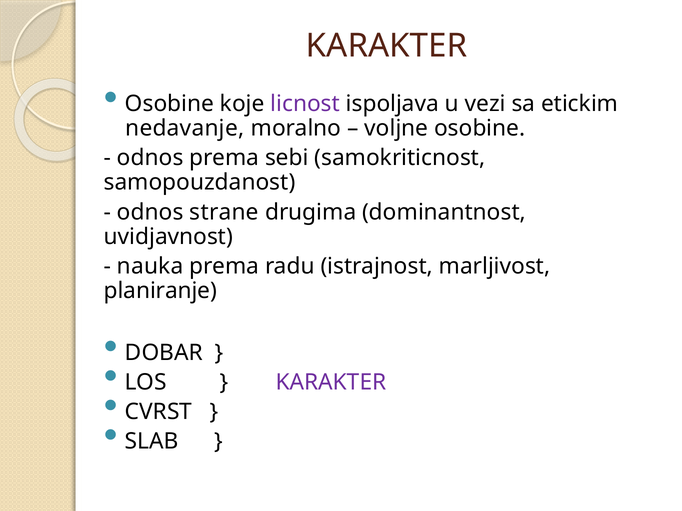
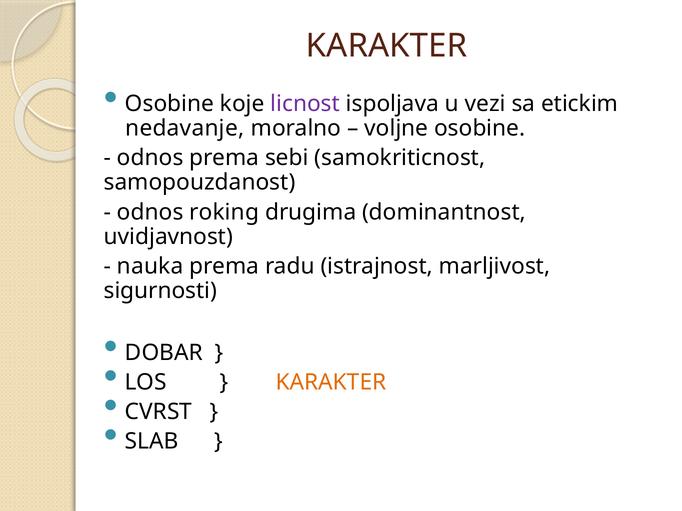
strane: strane -> roking (224, 212)
planiranje: planiranje -> sigurnosti (160, 291)
KARAKTER colour: purple -> orange (331, 383)
